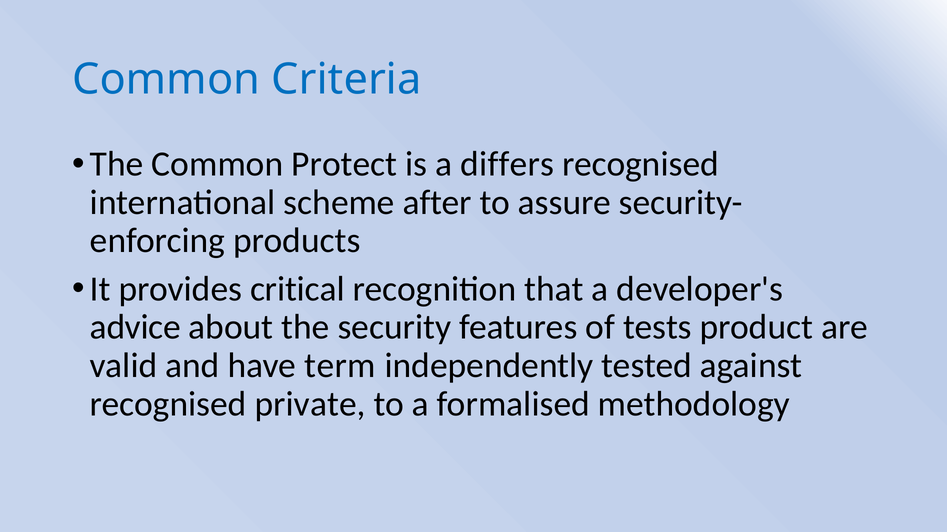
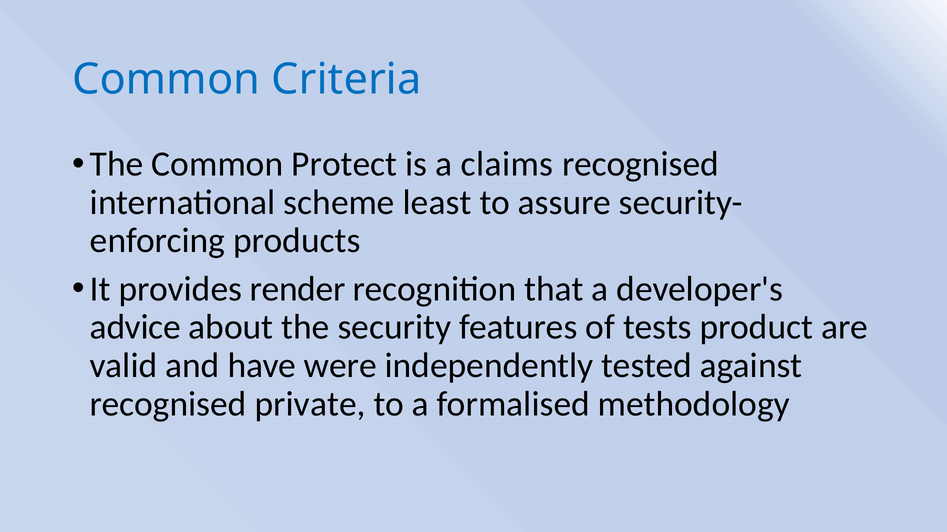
differs: differs -> claims (507, 164)
after: after -> least (437, 203)
critical: critical -> render (298, 289)
term: term -> were (340, 366)
